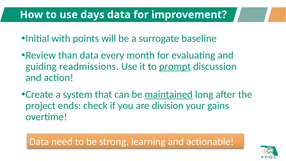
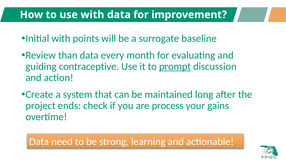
use days: days -> with (92, 15)
readmissions: readmissions -> contraceptive (89, 66)
maintained underline: present -> none (169, 94)
division: division -> process (168, 106)
